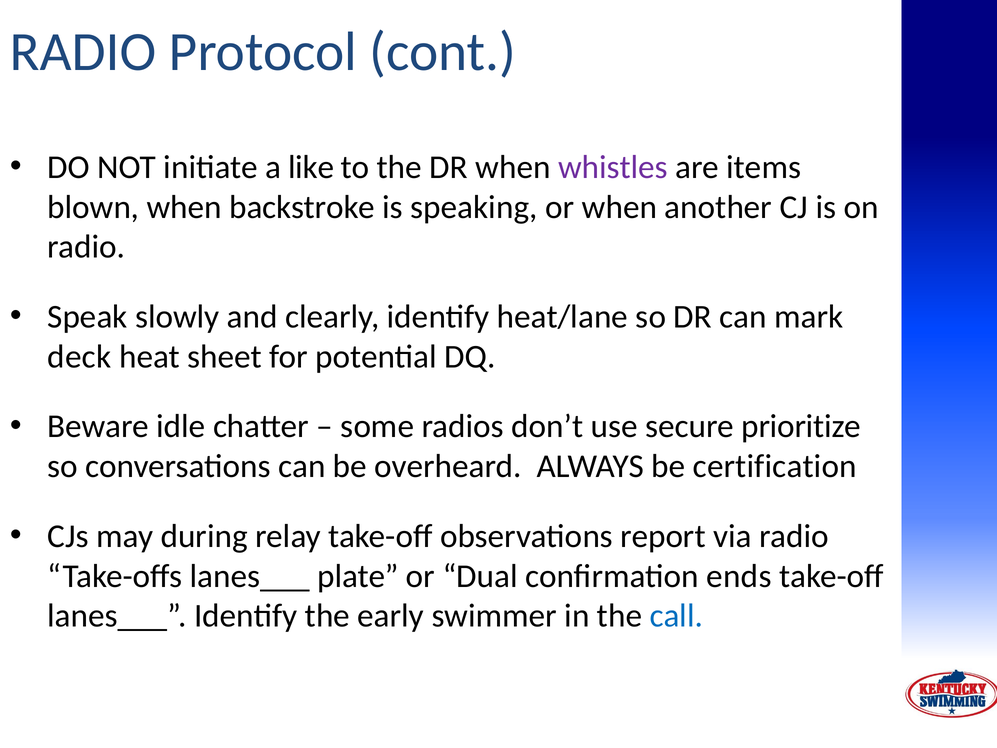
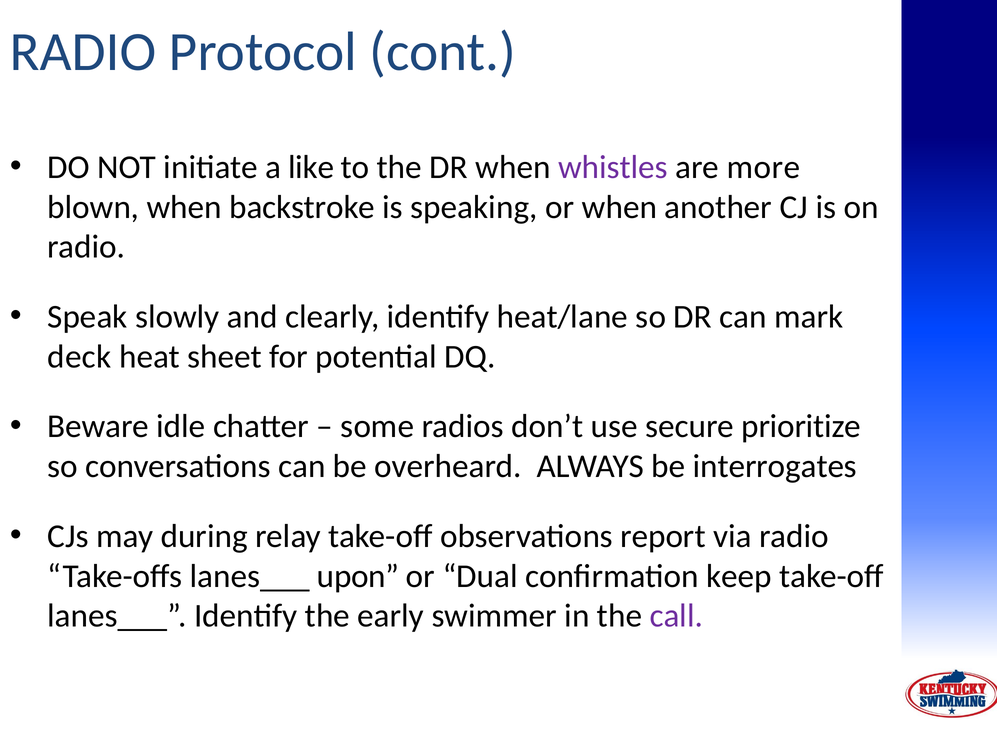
items: items -> more (763, 167)
certification: certification -> interrogates (775, 466)
plate: plate -> upon (358, 576)
ends: ends -> keep (739, 576)
call colour: blue -> purple (676, 616)
